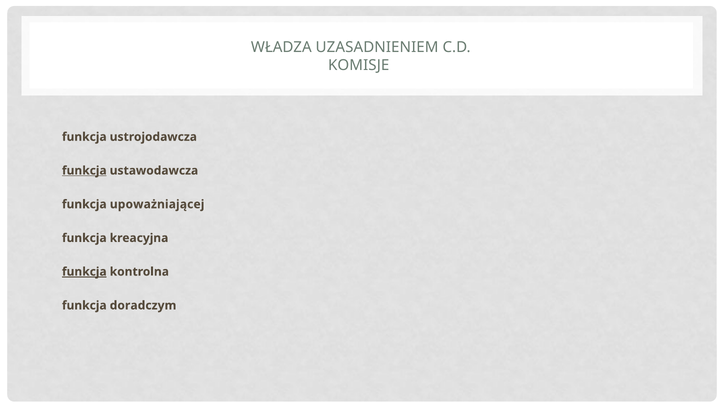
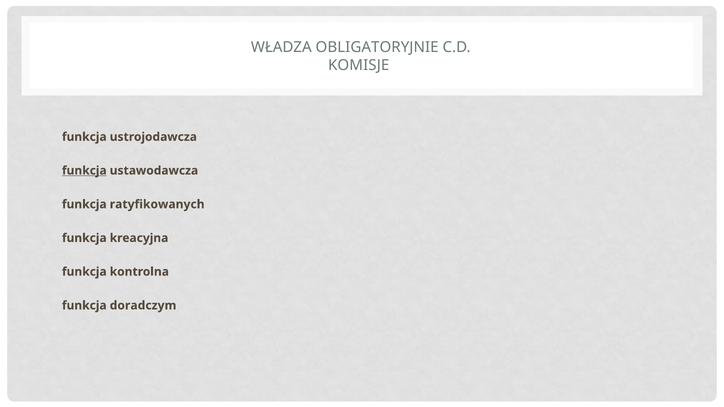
UZASADNIENIEM: UZASADNIENIEM -> OBLIGATORYJNIE (377, 47)
upoważniającej: upoważniającej -> ratyfikowanych (157, 204)
funkcja underline: present -> none (84, 272)
